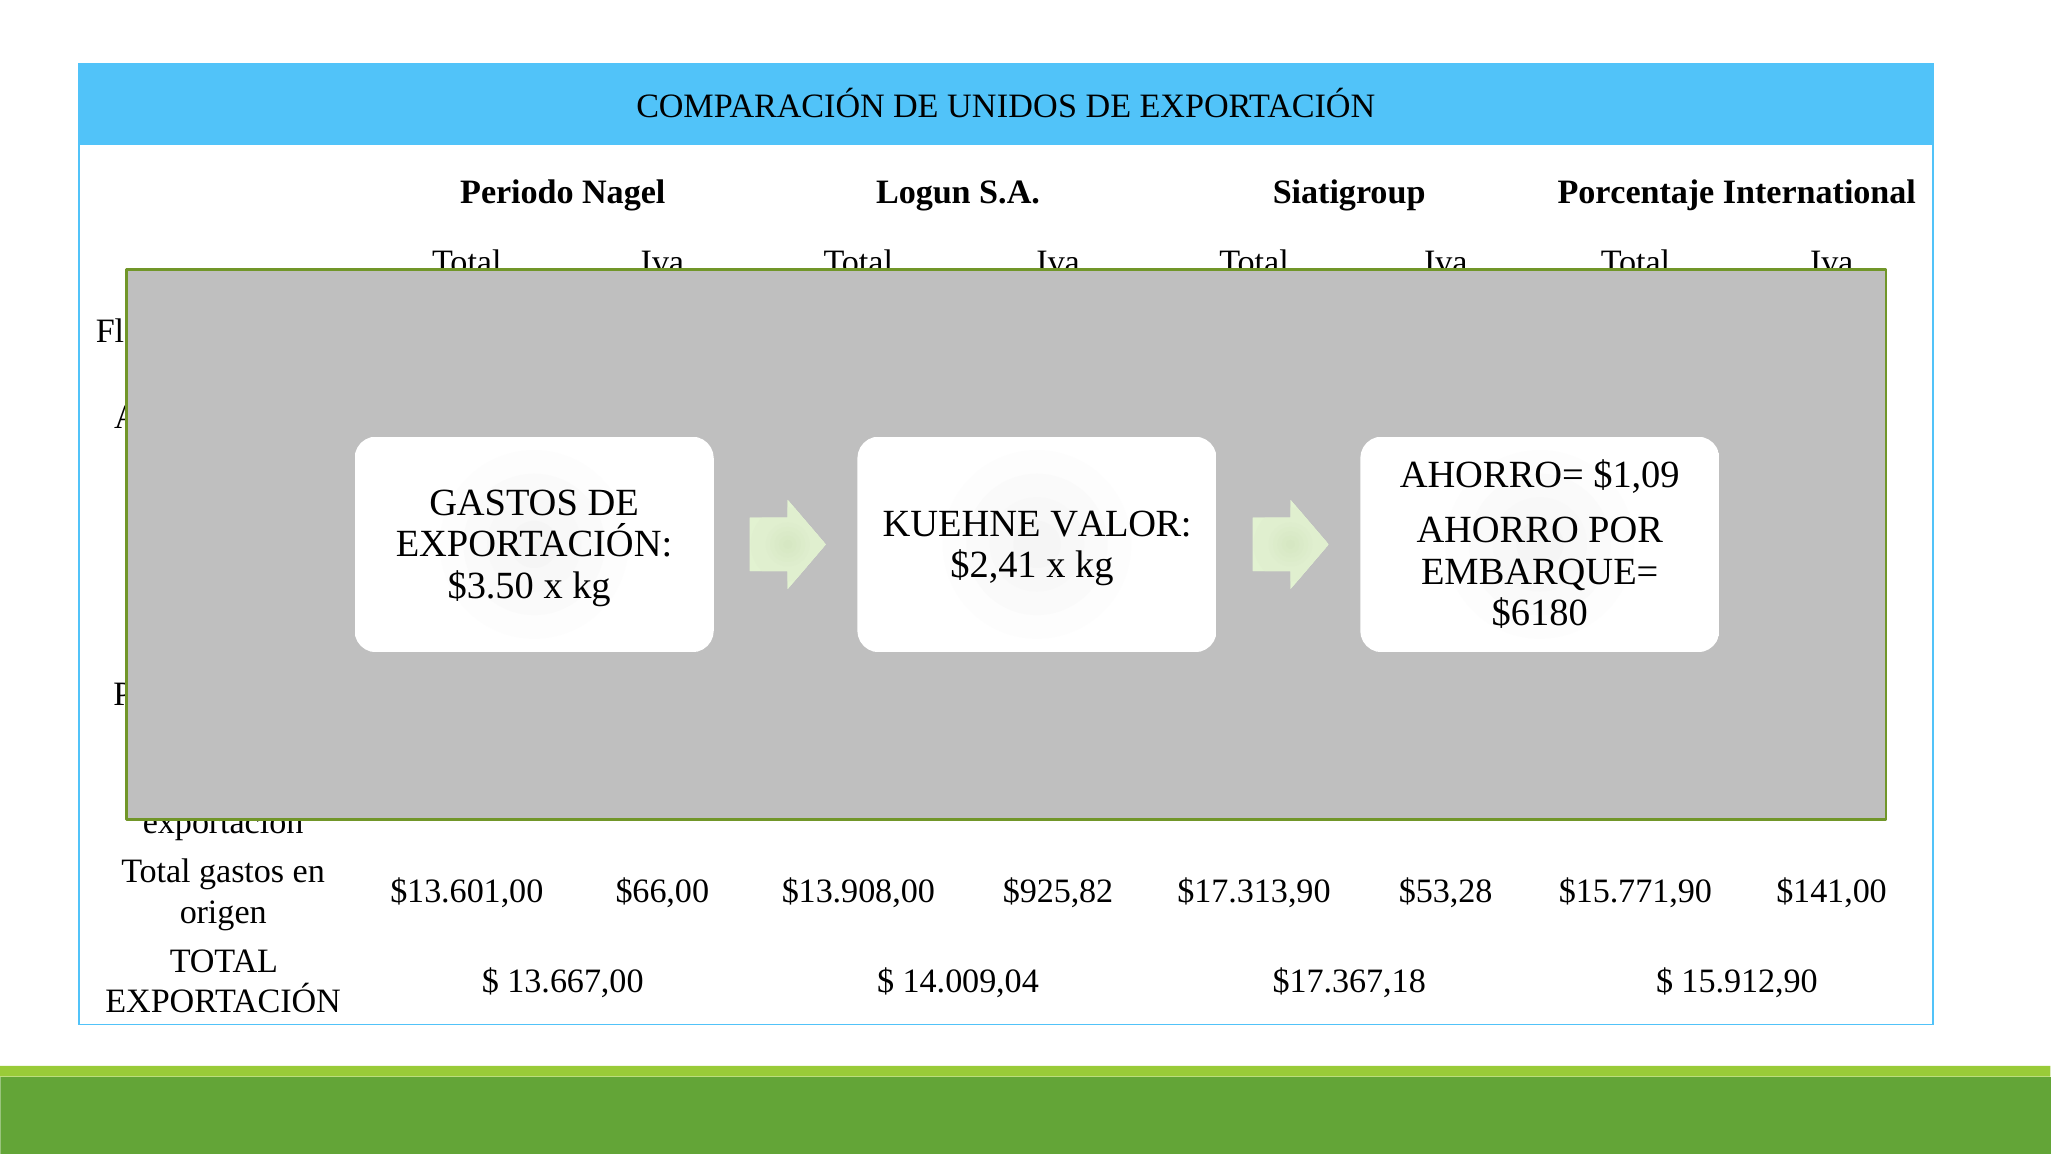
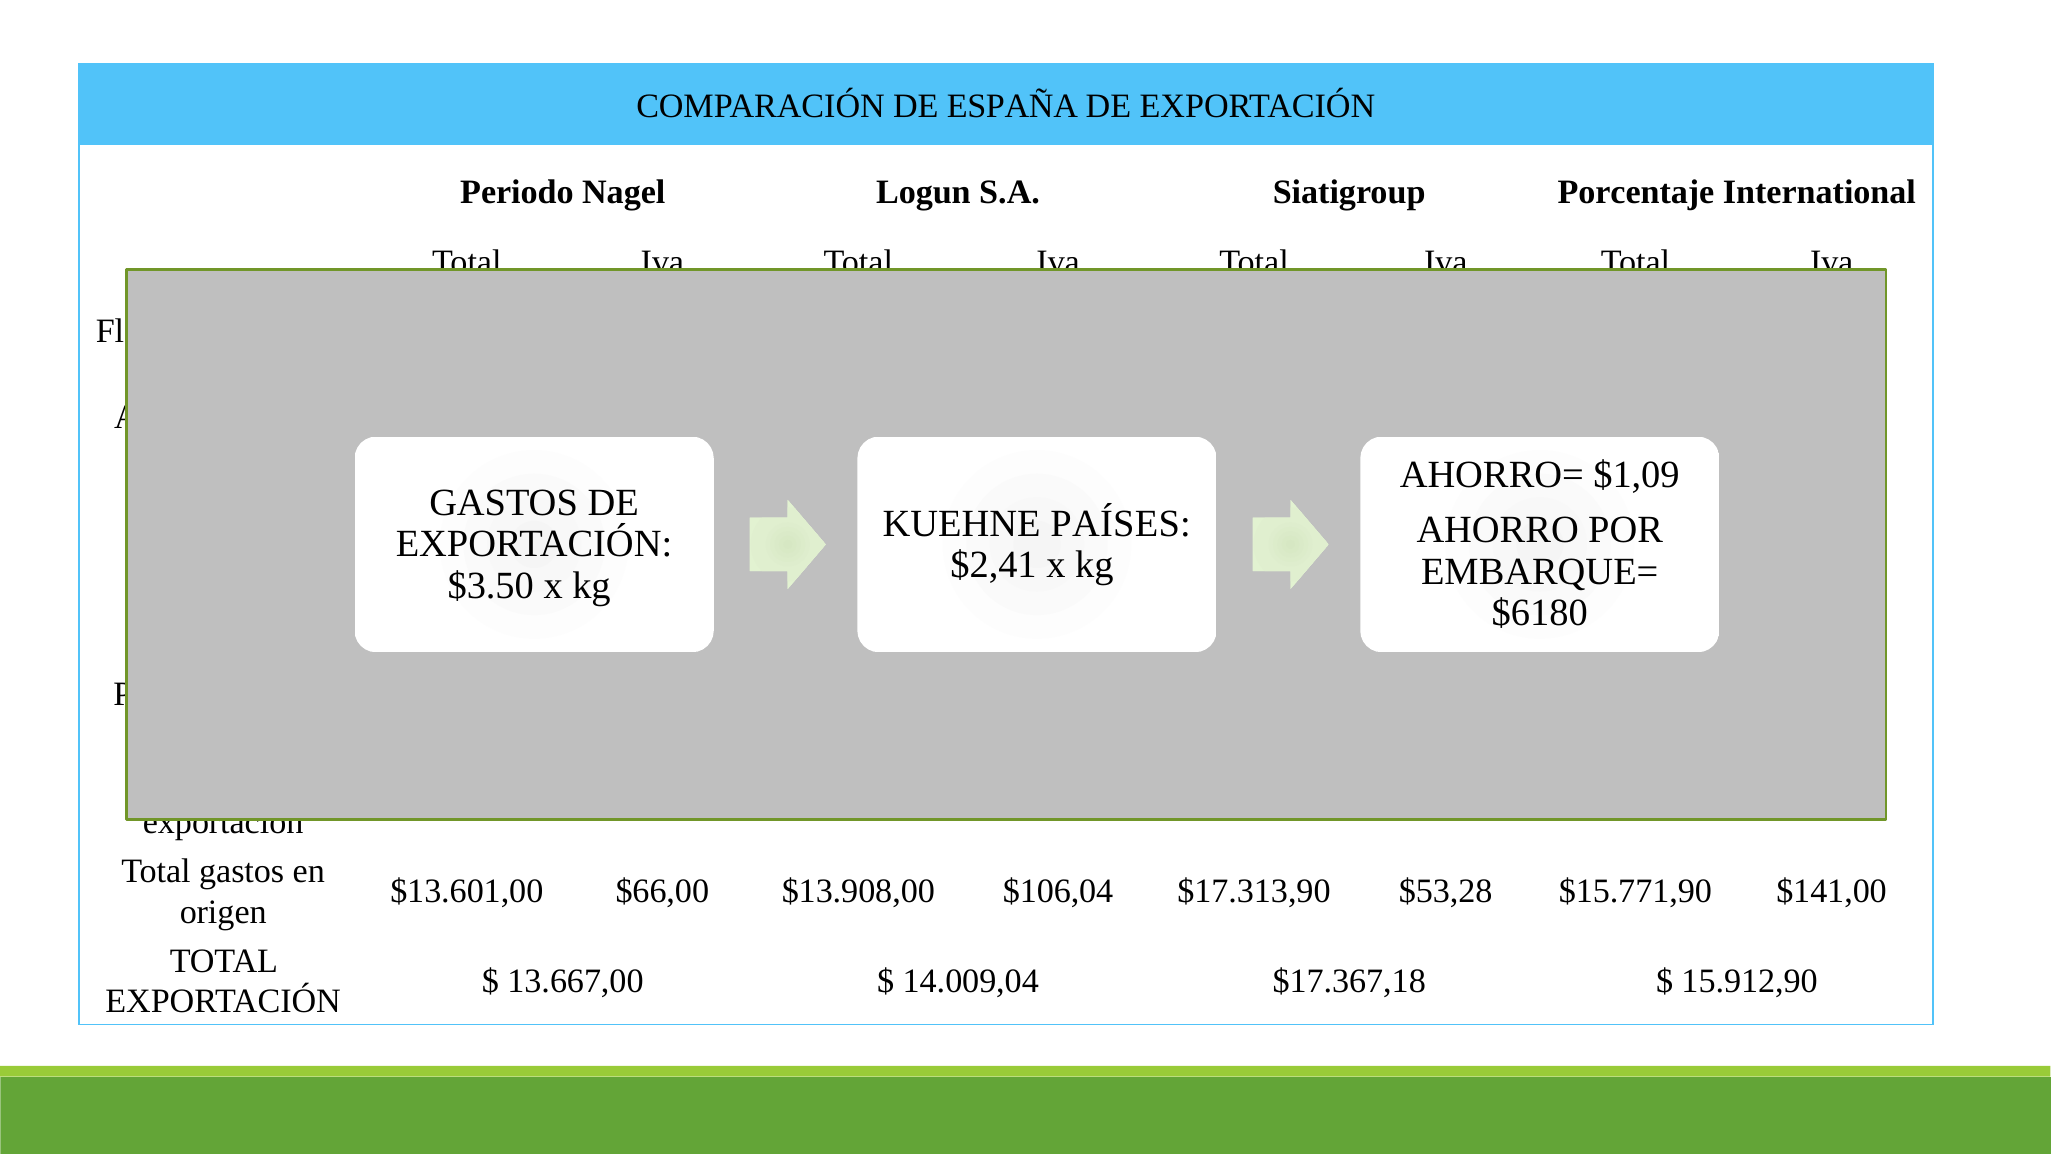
UNIDOS: UNIDOS -> ESPAÑA (1012, 106)
VALOR: VALOR -> PAÍSES (1121, 523)
$925,82: $925,82 -> $106,04 (1058, 891)
